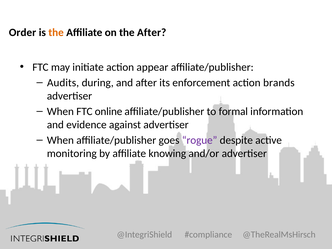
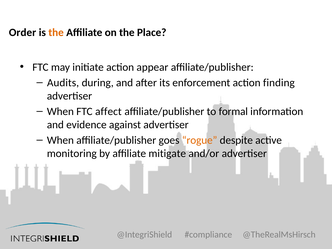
the After: After -> Place (152, 33)
brands: brands -> finding (279, 83)
online: online -> affect (108, 111)
rogue colour: purple -> orange (200, 140)
knowing: knowing -> mitigate (167, 153)
